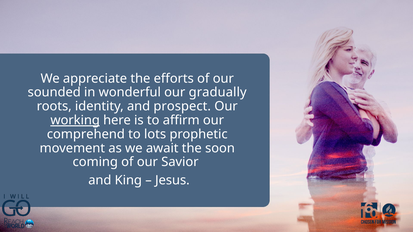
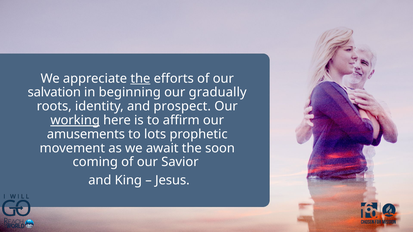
the underline: none -> present (140, 79)
sounded: sounded -> salvation (54, 93)
wonderful: wonderful -> beginning (130, 93)
comprehend: comprehend -> amusements (86, 134)
